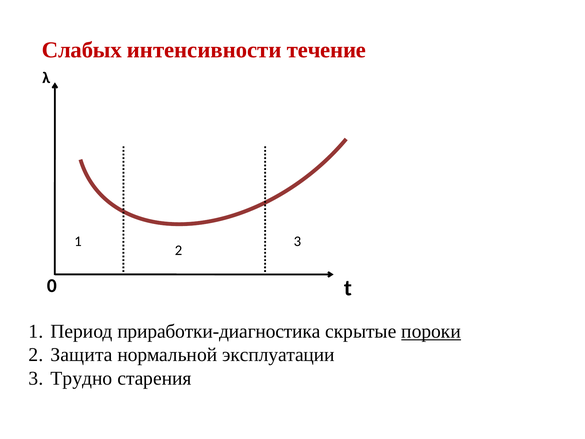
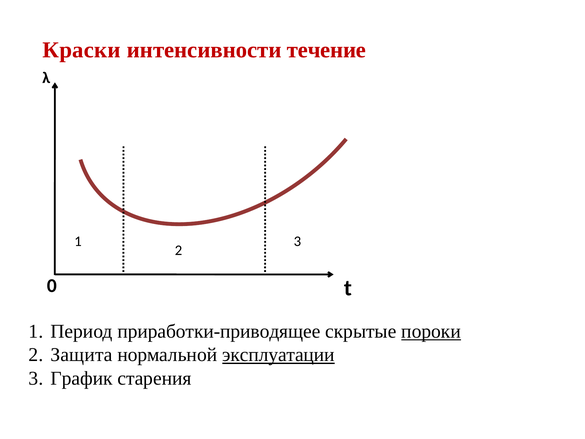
Слабых: Слабых -> Краски (82, 50)
приработки-диагностика: приработки-диагностика -> приработки-приводящее (219, 331)
эксплуатации underline: none -> present (278, 355)
Трудно: Трудно -> График (82, 378)
